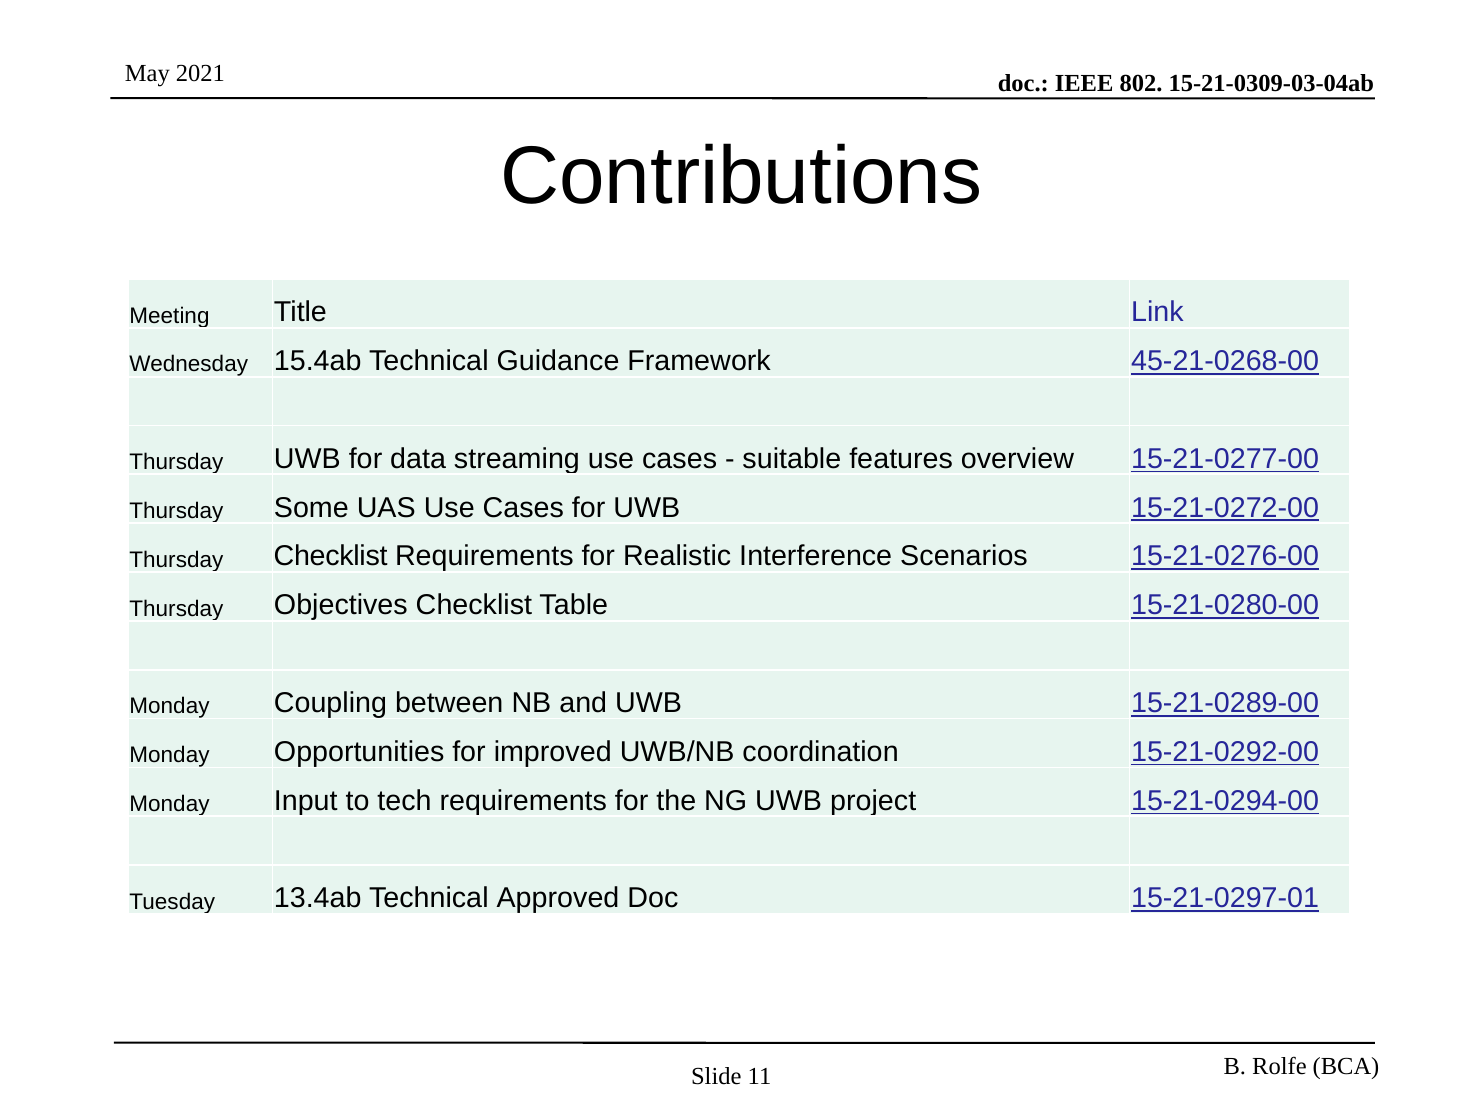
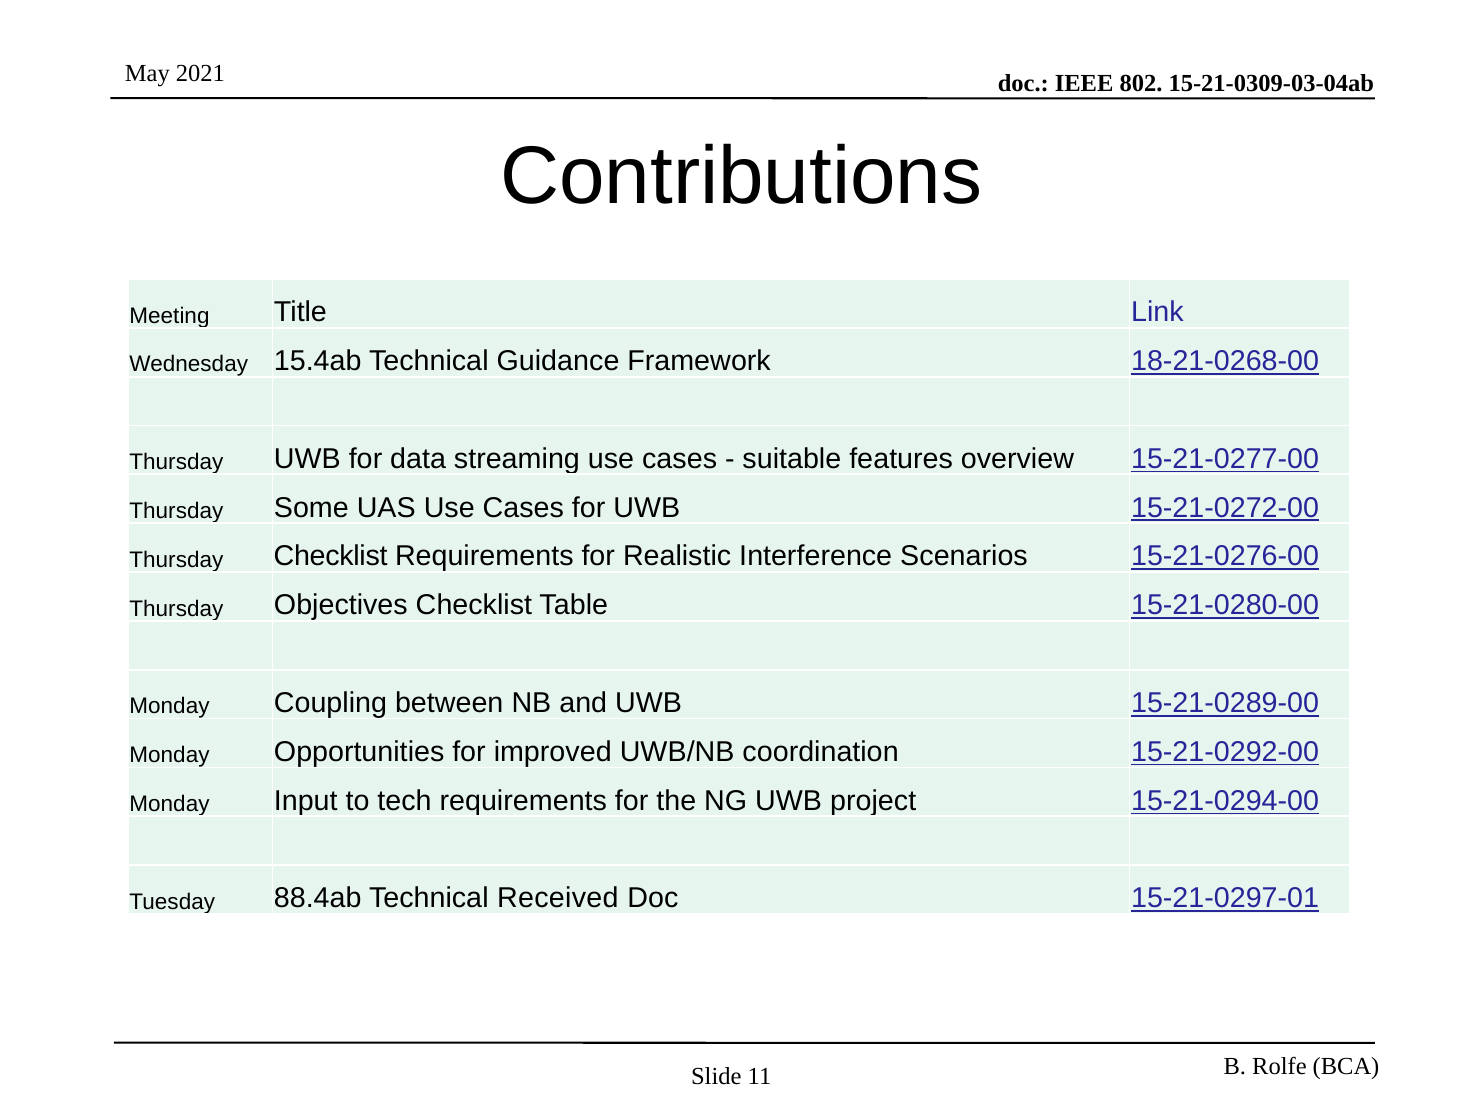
45-21-0268-00: 45-21-0268-00 -> 18-21-0268-00 (1225, 361)
13.4ab: 13.4ab -> 88.4ab (318, 899)
Approved: Approved -> Received (558, 899)
